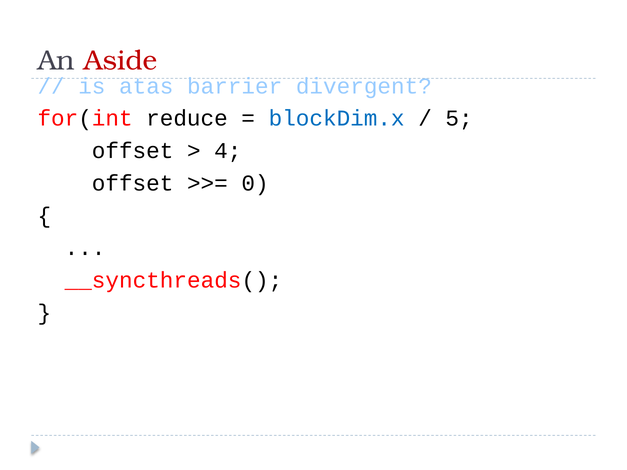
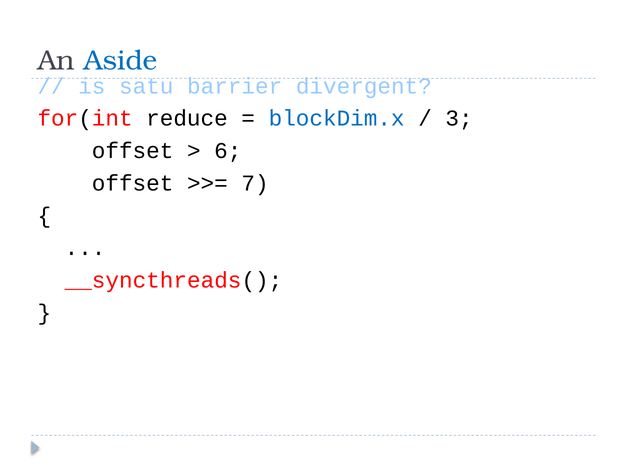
Aside colour: red -> blue (121, 60)
atas: atas -> satu (146, 86)
5: 5 -> 3 (459, 119)
4: 4 -> 6 (228, 151)
0: 0 -> 7 (255, 183)
